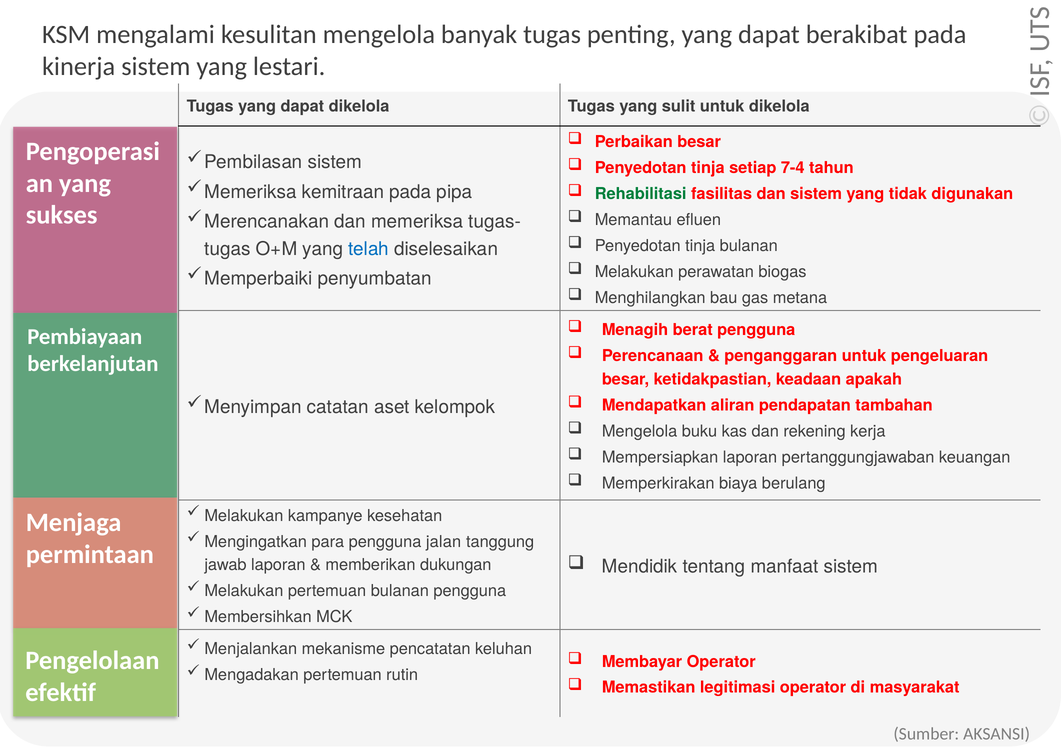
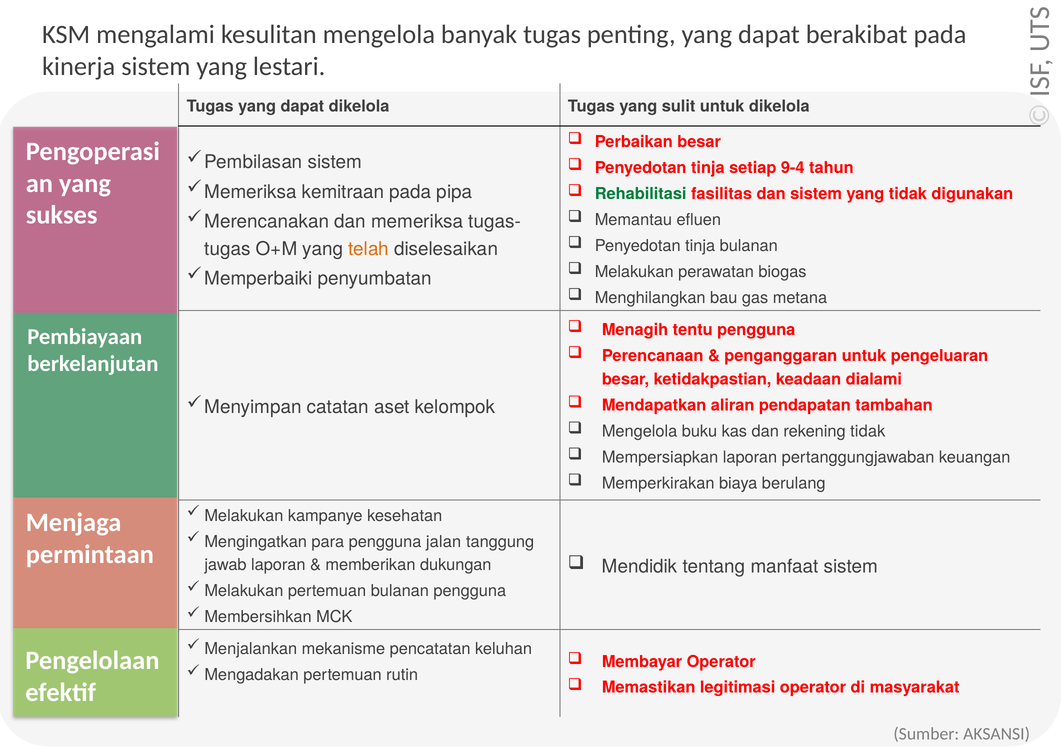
7-4: 7-4 -> 9-4 (793, 168)
telah colour: blue -> orange (369, 249)
berat: berat -> tentu (693, 330)
apakah: apakah -> dialami (874, 379)
rekening kerja: kerja -> tidak (868, 432)
